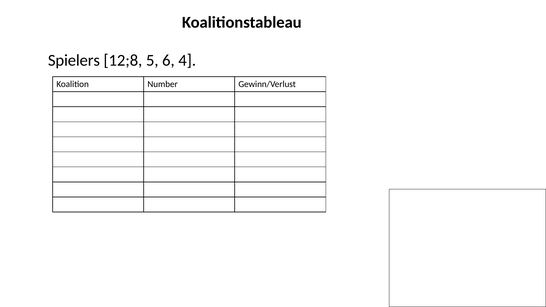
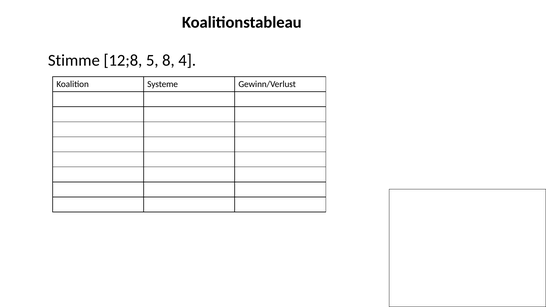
Spielers: Spielers -> Stimme (74, 60)
6: 6 -> 8 (168, 60)
Number: Number -> Systeme (163, 84)
